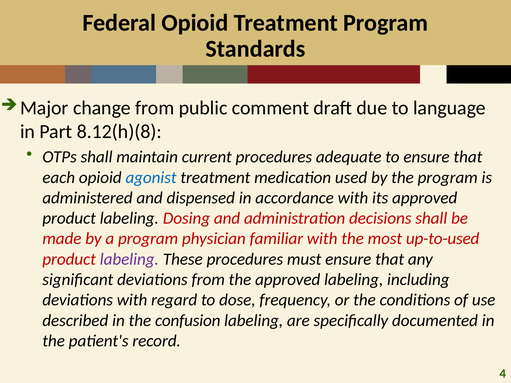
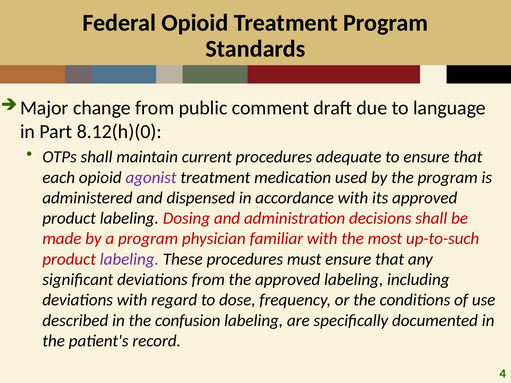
8.12(h)(8: 8.12(h)(8 -> 8.12(h)(0 (119, 132)
agonist colour: blue -> purple (151, 178)
up-to-used: up-to-used -> up-to-such (443, 239)
